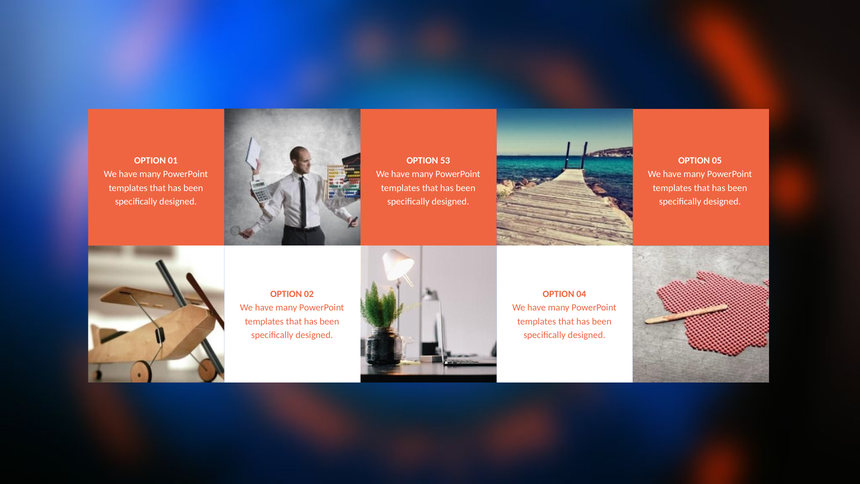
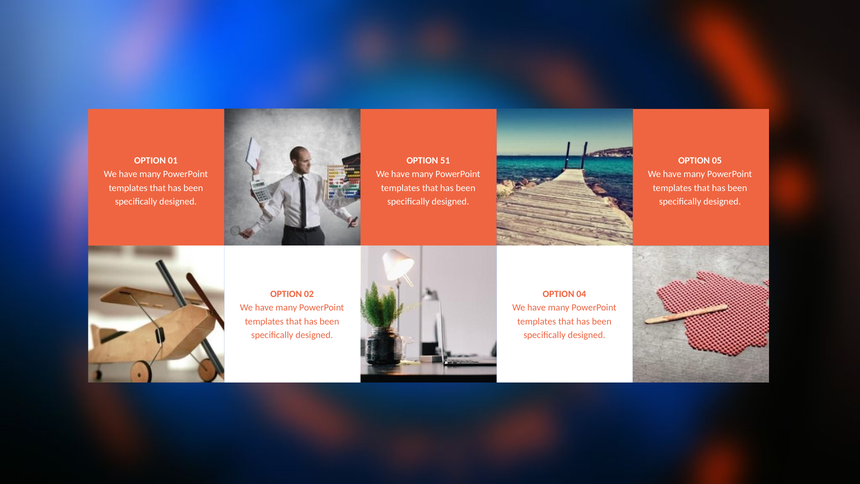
53: 53 -> 51 (445, 161)
